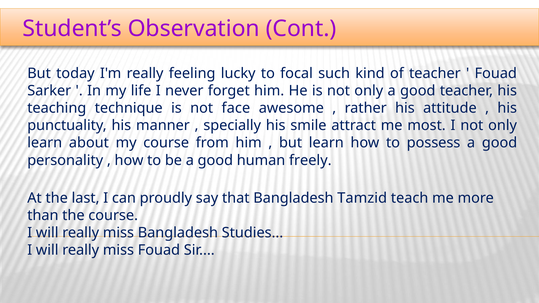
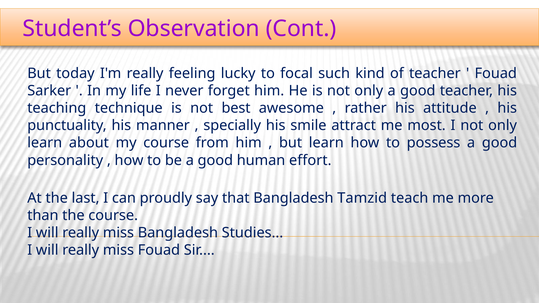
face: face -> best (236, 108)
freely: freely -> effort (310, 160)
